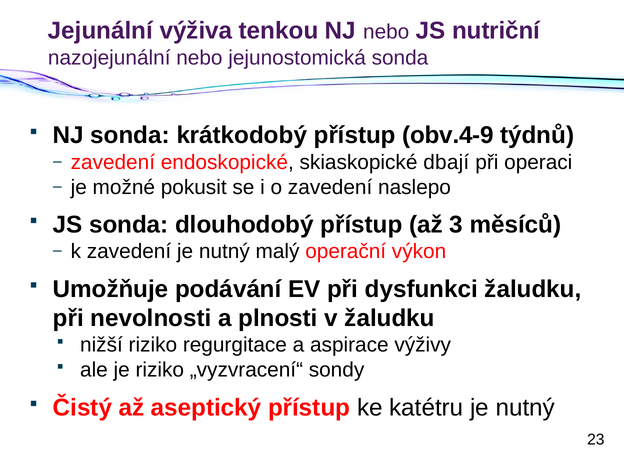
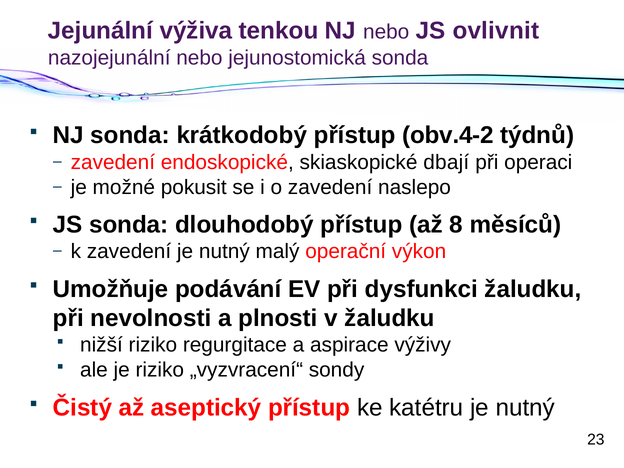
nutriční: nutriční -> ovlivnit (496, 31)
obv.4-9: obv.4-9 -> obv.4-2 (448, 135)
3: 3 -> 8 (456, 225)
